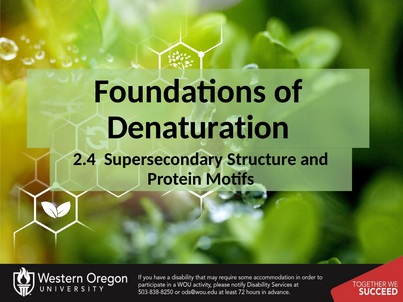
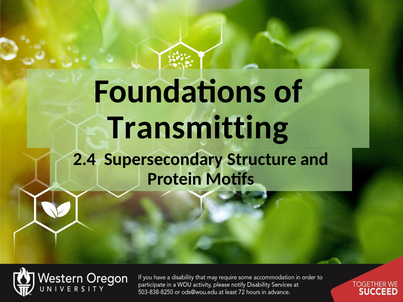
Denaturation: Denaturation -> Transmitting (198, 128)
